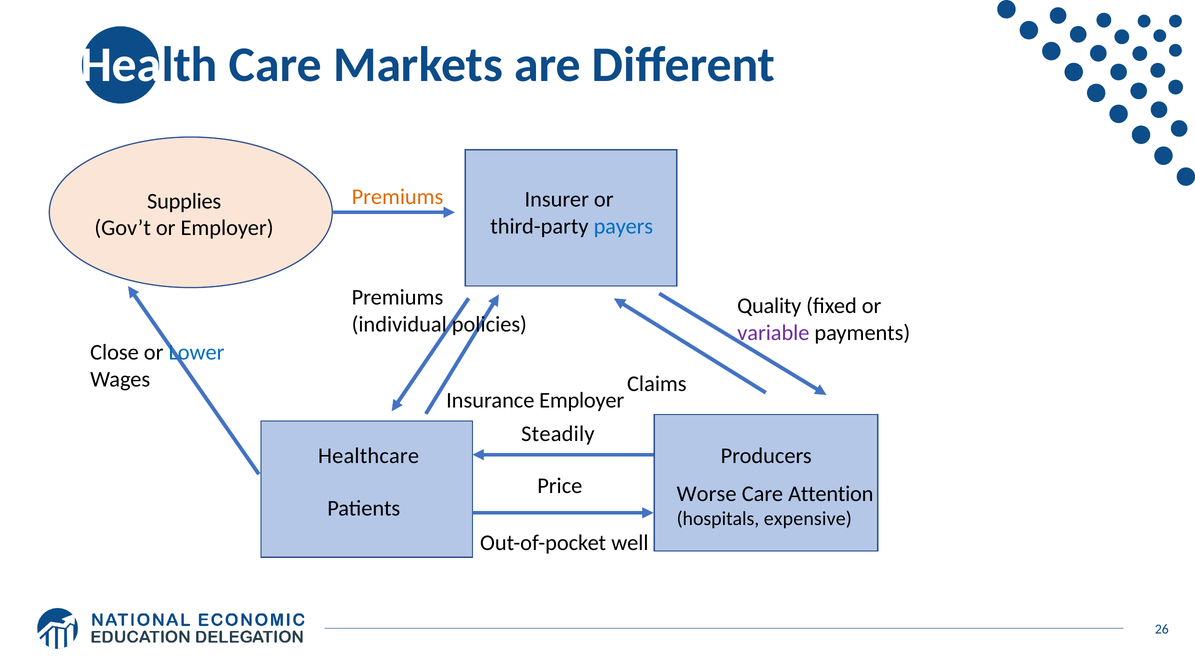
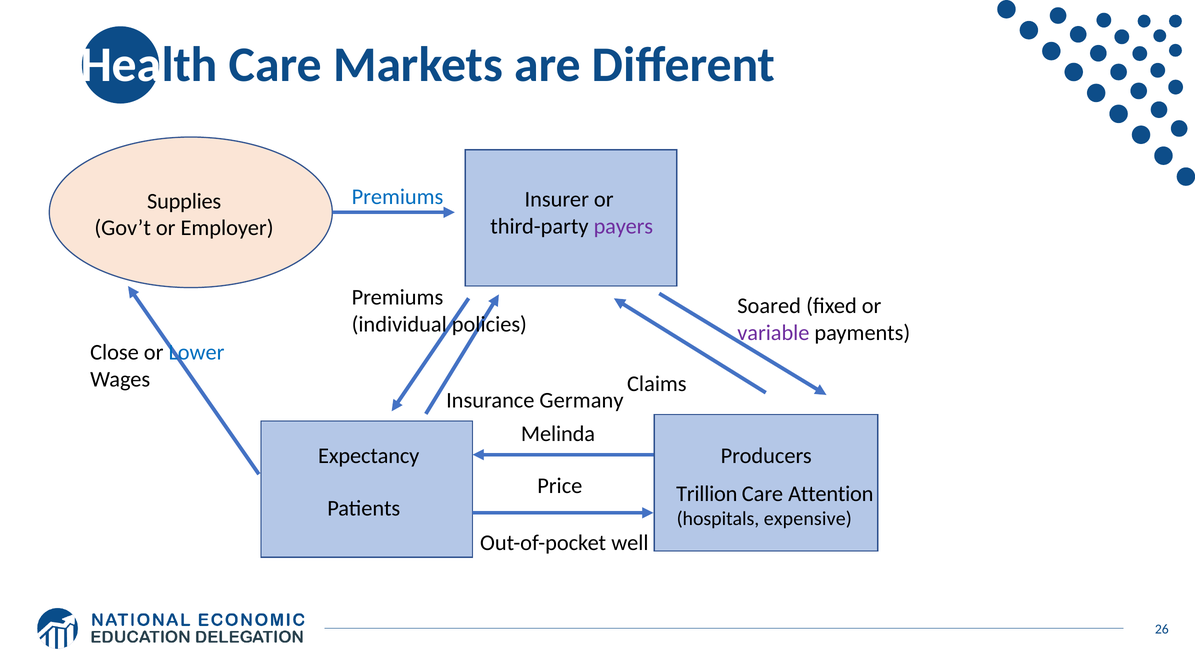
Premiums colour: orange -> blue (398, 197)
payers colour: blue -> purple (623, 226)
Quality: Quality -> Soared (769, 306)
Employer: Employer -> Germany (582, 400)
Steadily: Steadily -> Melinda (558, 434)
Healthcare: Healthcare -> Expectancy (369, 456)
Worse: Worse -> Trillion (707, 494)
